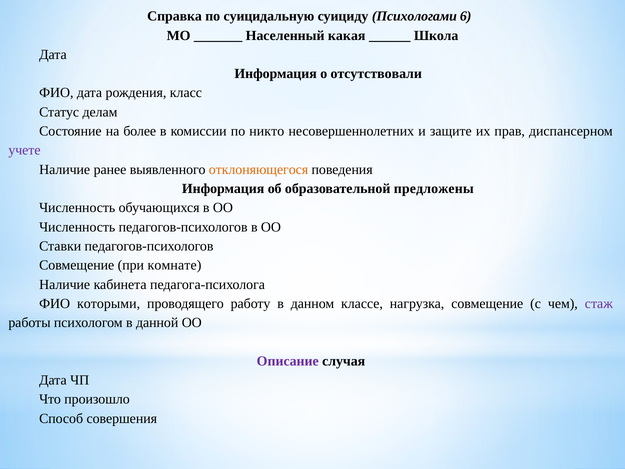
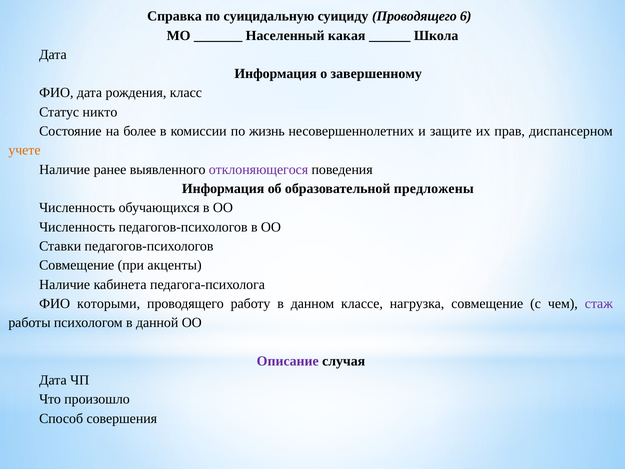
суициду Психологами: Психологами -> Проводящего (414, 16)
отсутствовали: отсутствовали -> завершенному (376, 74)
делам: делам -> никто (100, 112)
никто: никто -> жизнь (267, 131)
учете colour: purple -> orange (24, 150)
отклоняющегося colour: orange -> purple (259, 169)
комнате: комнате -> акценты (175, 265)
